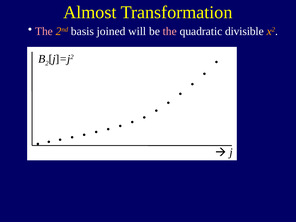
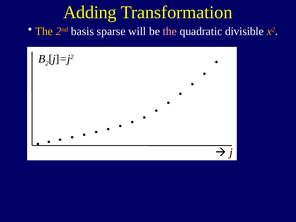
Almost: Almost -> Adding (90, 12)
The colour: pink -> yellow (44, 31)
joined: joined -> sparse (111, 31)
